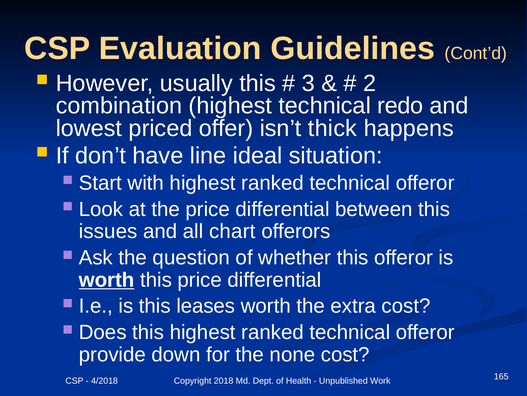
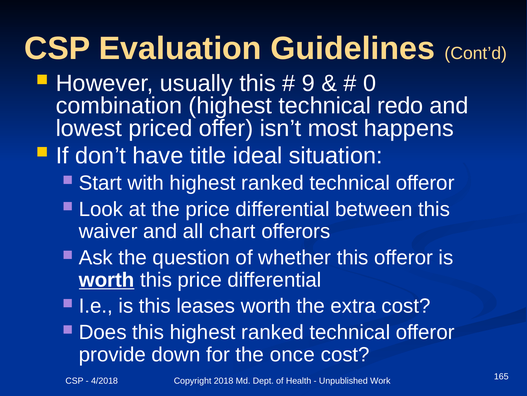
3: 3 -> 9 (308, 83)
2: 2 -> 0 (370, 83)
thick: thick -> most (333, 128)
line: line -> title (208, 155)
issues: issues -> waiver (108, 231)
none: none -> once (292, 354)
